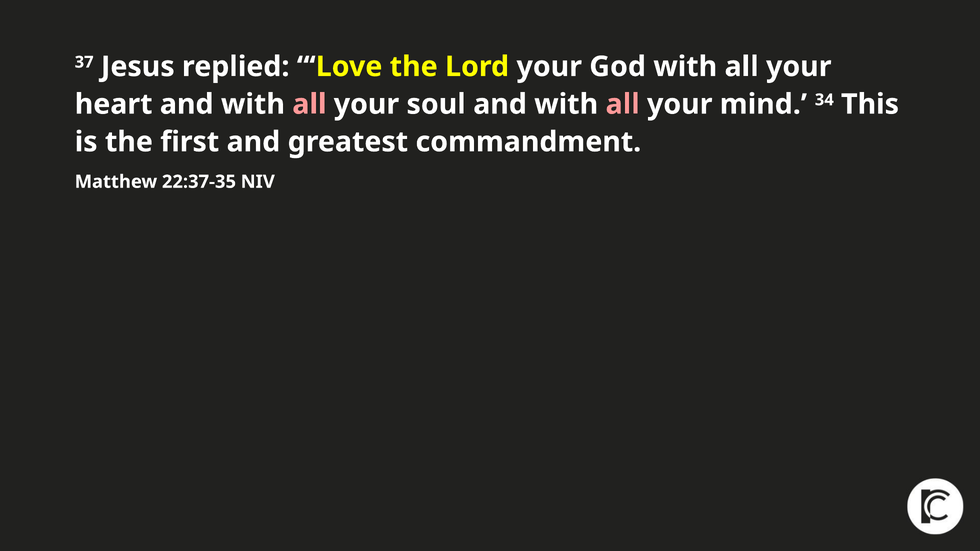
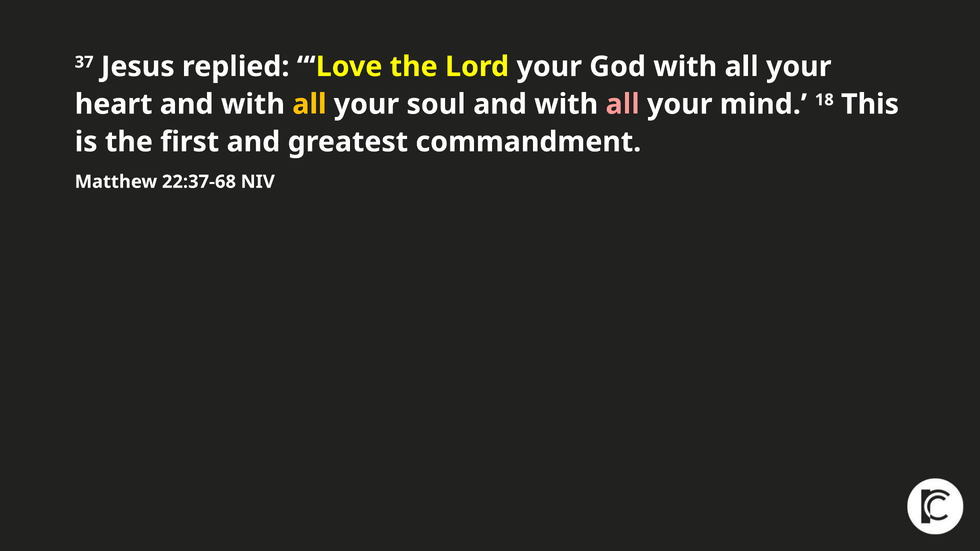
all colour: pink -> yellow (309, 104)
34: 34 -> 18 (824, 100)
22:37-35: 22:37-35 -> 22:37-68 (199, 182)
